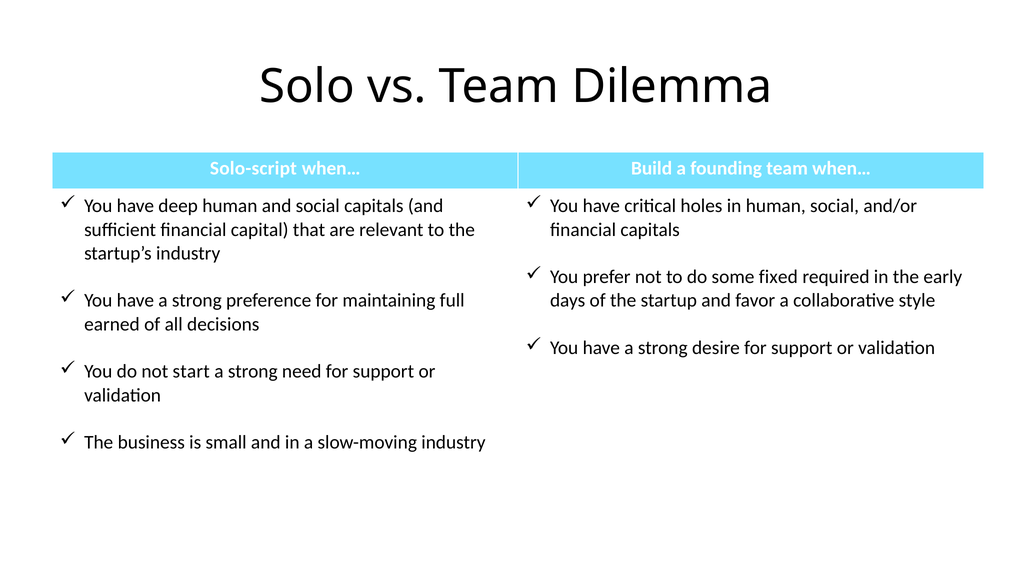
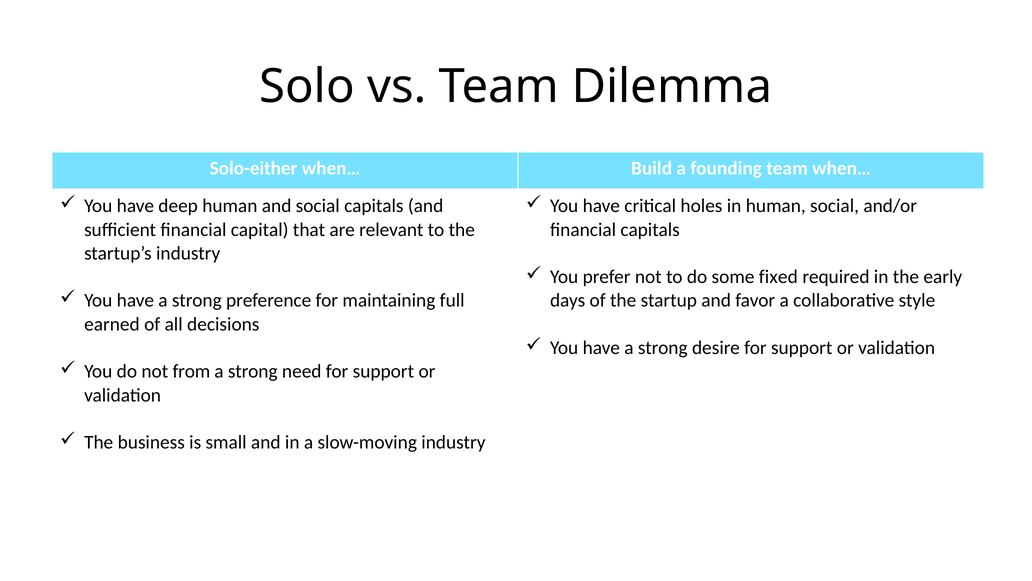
Solo-script: Solo-script -> Solo-either (254, 168)
start: start -> from (191, 371)
